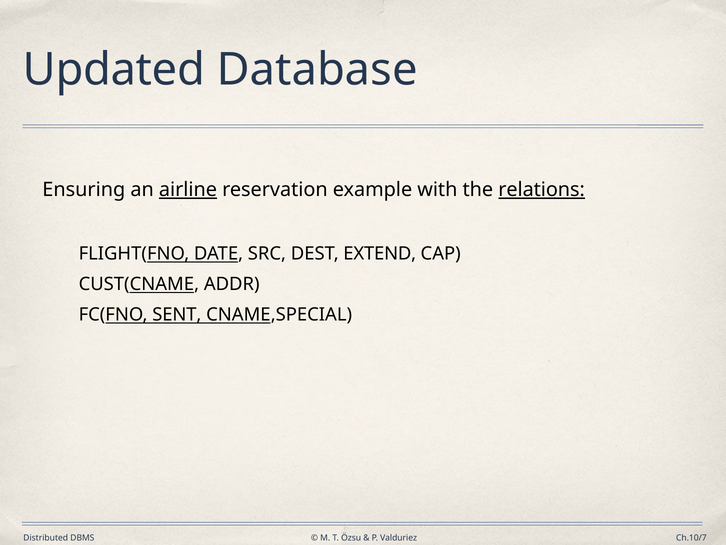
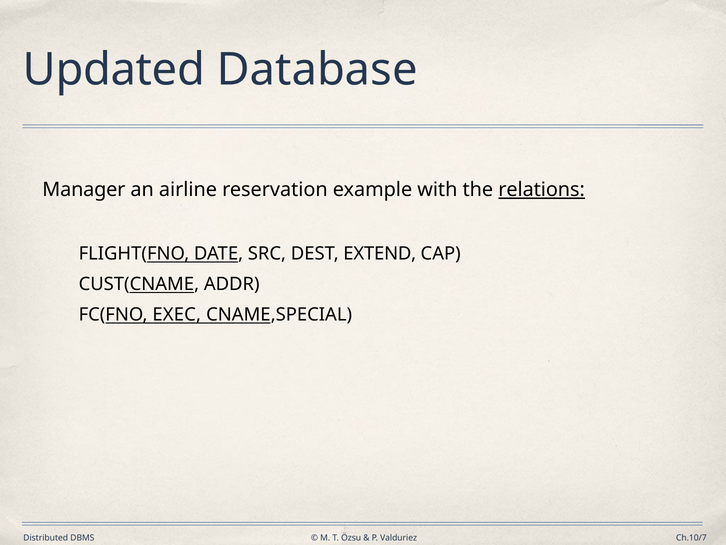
Ensuring: Ensuring -> Manager (84, 190)
airline underline: present -> none (188, 190)
SENT: SENT -> EXEC (177, 315)
